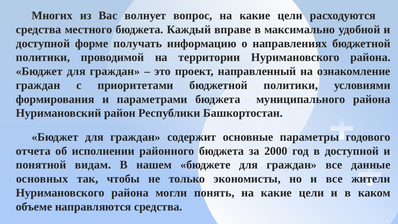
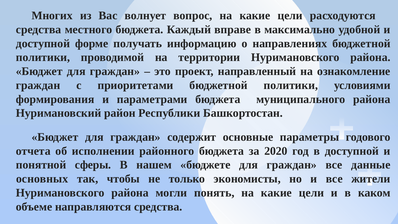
2000: 2000 -> 2020 (276, 151)
видам: видам -> сферы (93, 165)
